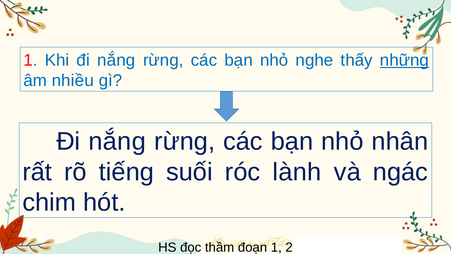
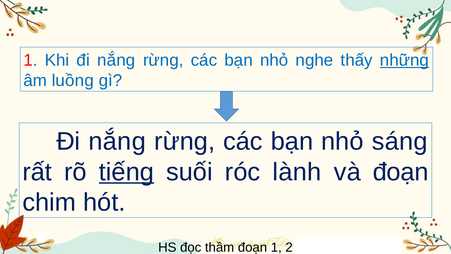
nhiều: nhiều -> luồng (73, 81)
nhân: nhân -> sáng (400, 142)
tiếng underline: none -> present (126, 172)
và ngác: ngác -> đoạn (401, 172)
